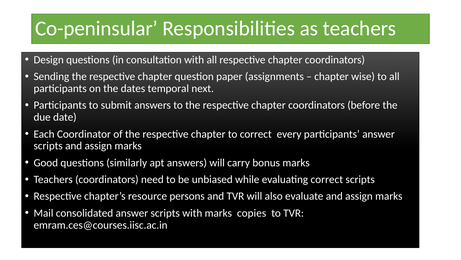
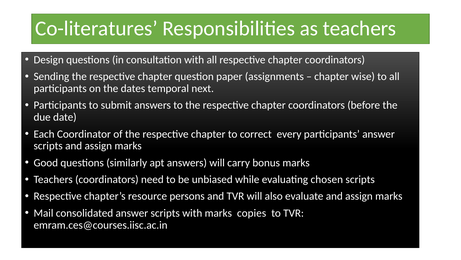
Co-peninsular: Co-peninsular -> Co-literatures (96, 29)
evaluating correct: correct -> chosen (327, 179)
